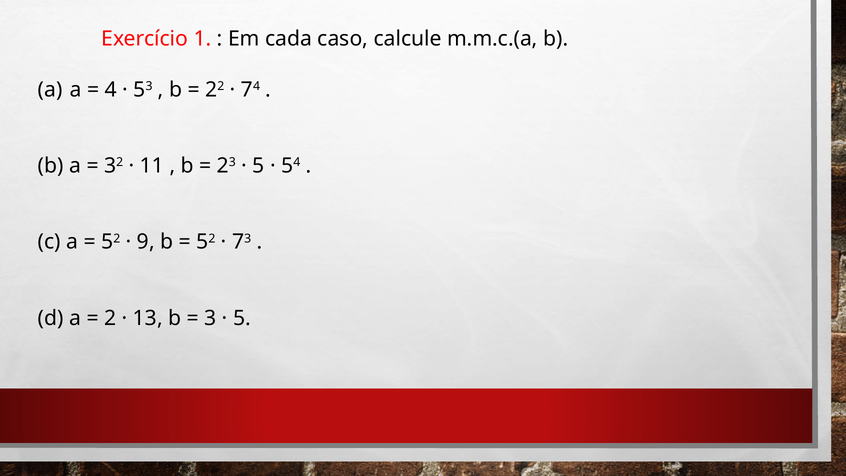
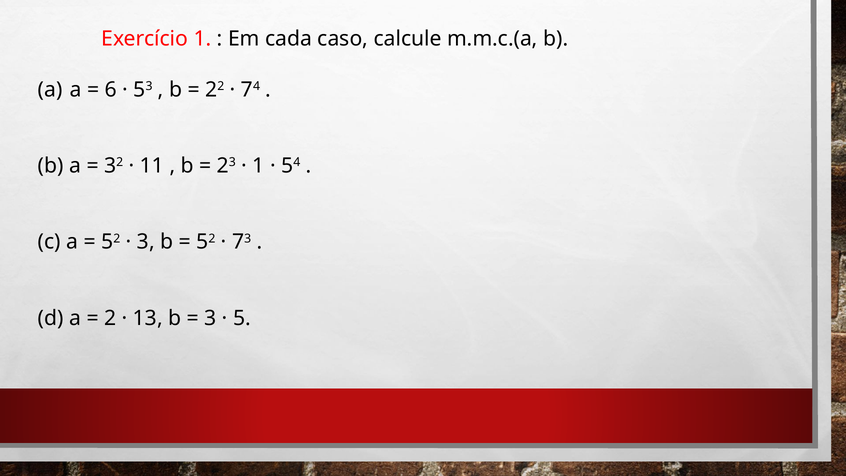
4: 4 -> 6 (111, 90)
5: 5 -> 1 (258, 166)
9: 9 -> 3 (146, 242)
